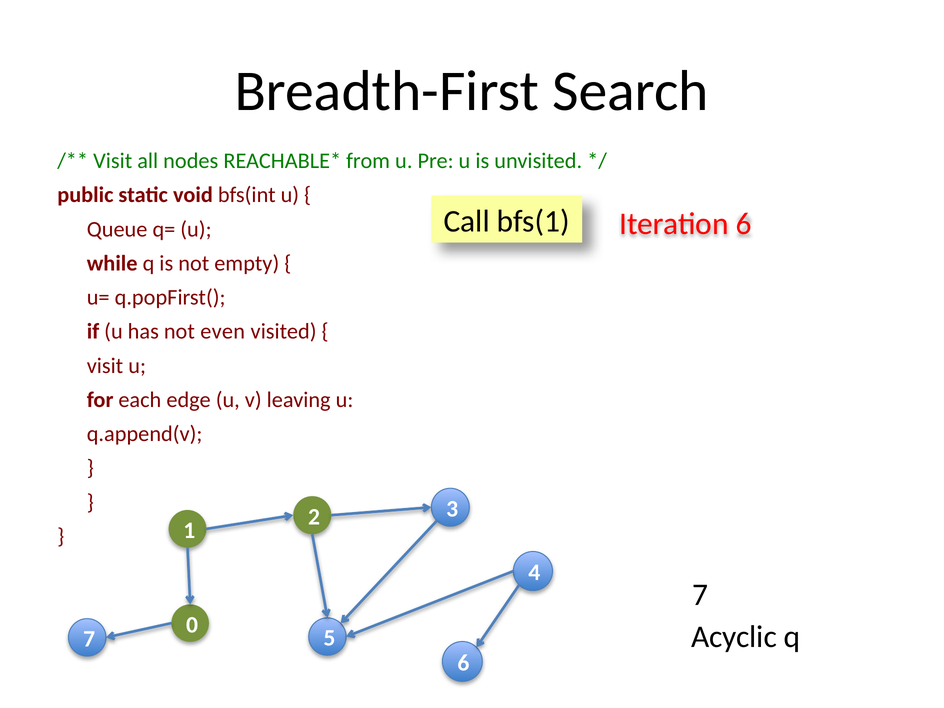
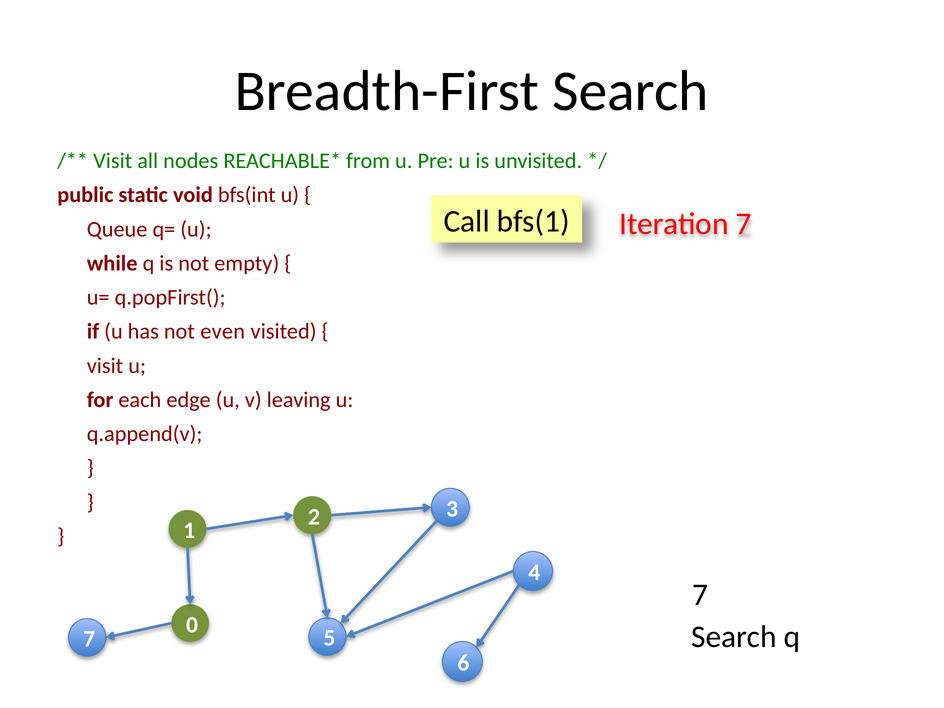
Iteration 6: 6 -> 7 (744, 224)
Acyclic: Acyclic -> Search (734, 637)
